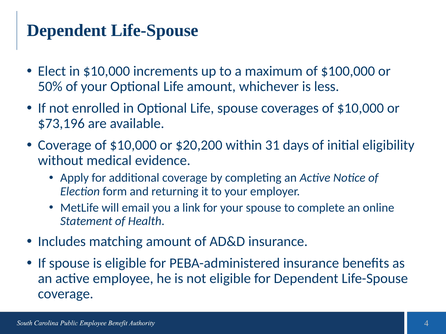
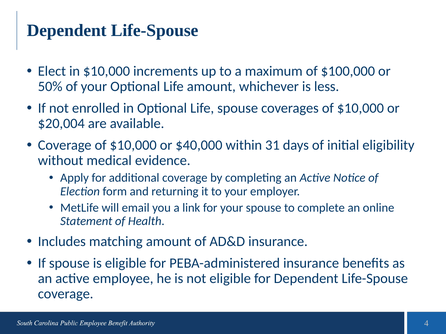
$73,196: $73,196 -> $20,004 (61, 124)
$20,200: $20,200 -> $40,000 (199, 145)
